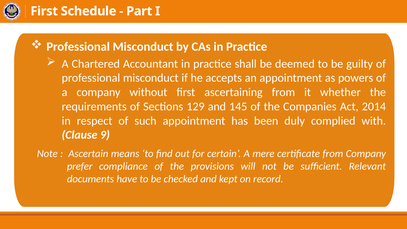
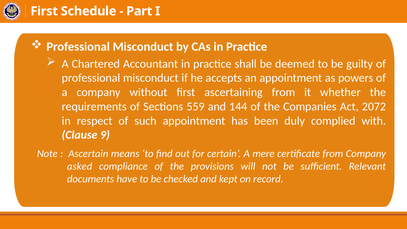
129: 129 -> 559 (196, 107)
145: 145 -> 144 (238, 107)
2014: 2014 -> 2072 (374, 107)
prefer: prefer -> asked (80, 166)
